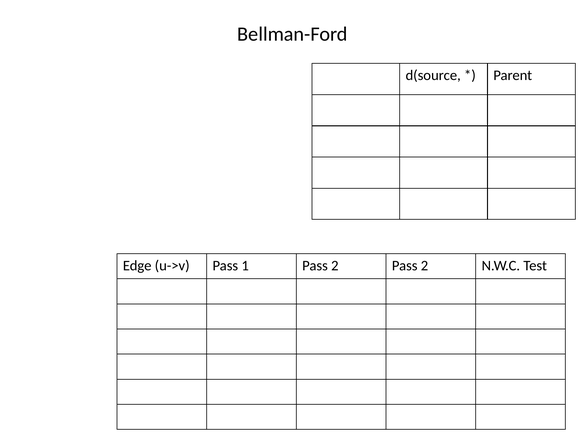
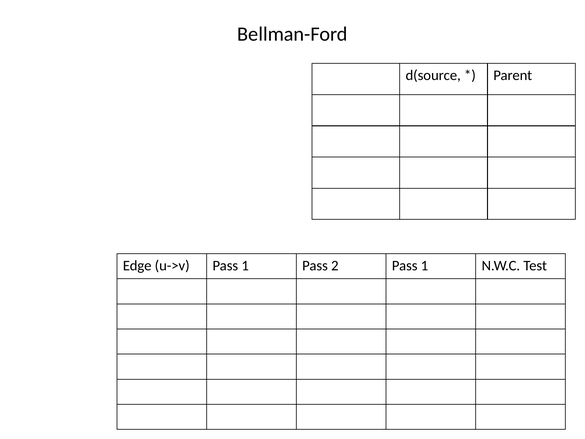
2 Pass 2: 2 -> 1 (425, 266)
